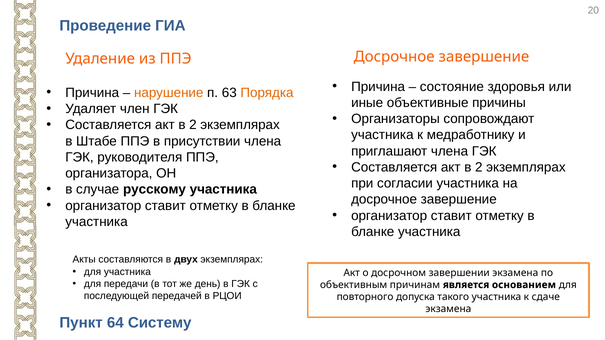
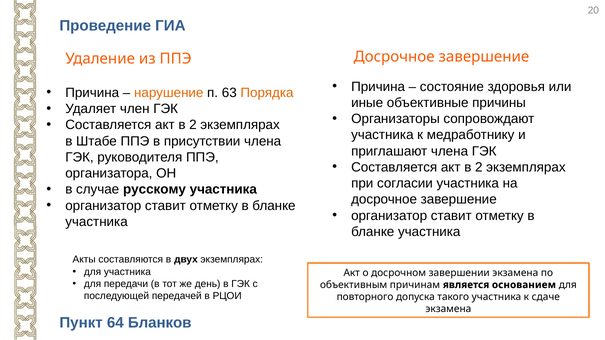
Систему: Систему -> Бланков (160, 323)
